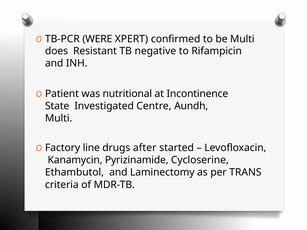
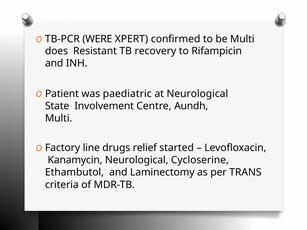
negative: negative -> recovery (155, 51)
nutritional: nutritional -> paediatric (127, 94)
at Incontinence: Incontinence -> Neurological (197, 94)
Investigated: Investigated -> Involvement (104, 106)
after: after -> relief (145, 148)
Kanamycin Pyrizinamide: Pyrizinamide -> Neurological (137, 160)
